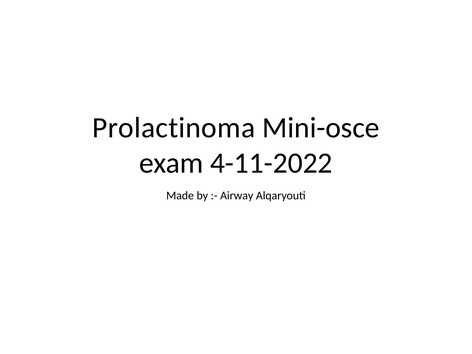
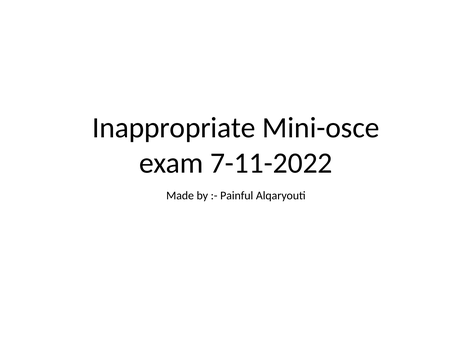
Prolactinoma: Prolactinoma -> Inappropriate (174, 128)
4-11-2022: 4-11-2022 -> 7-11-2022 (271, 163)
Airway: Airway -> Painful (237, 196)
